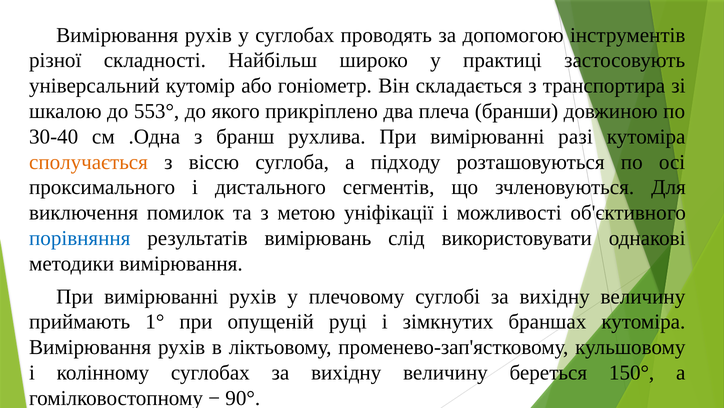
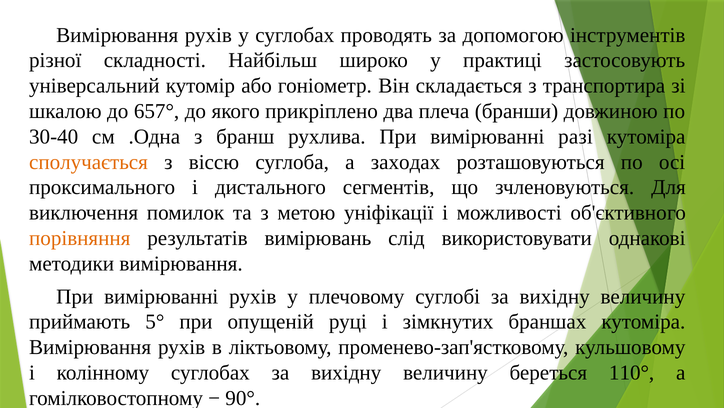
553°: 553° -> 657° (157, 111)
підходу: підходу -> заходах (406, 162)
порівняння colour: blue -> orange (80, 238)
1°: 1° -> 5° (155, 321)
150°: 150° -> 110° (632, 372)
